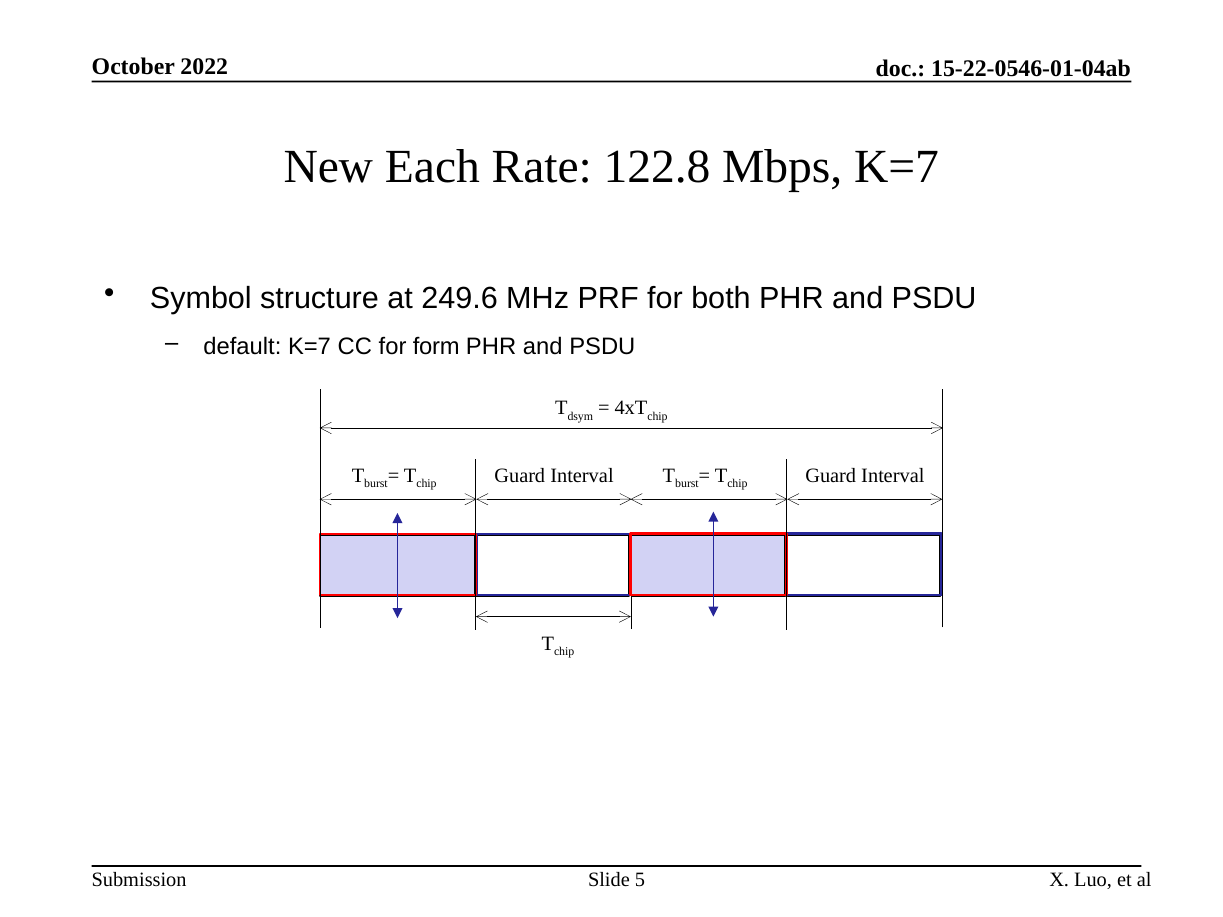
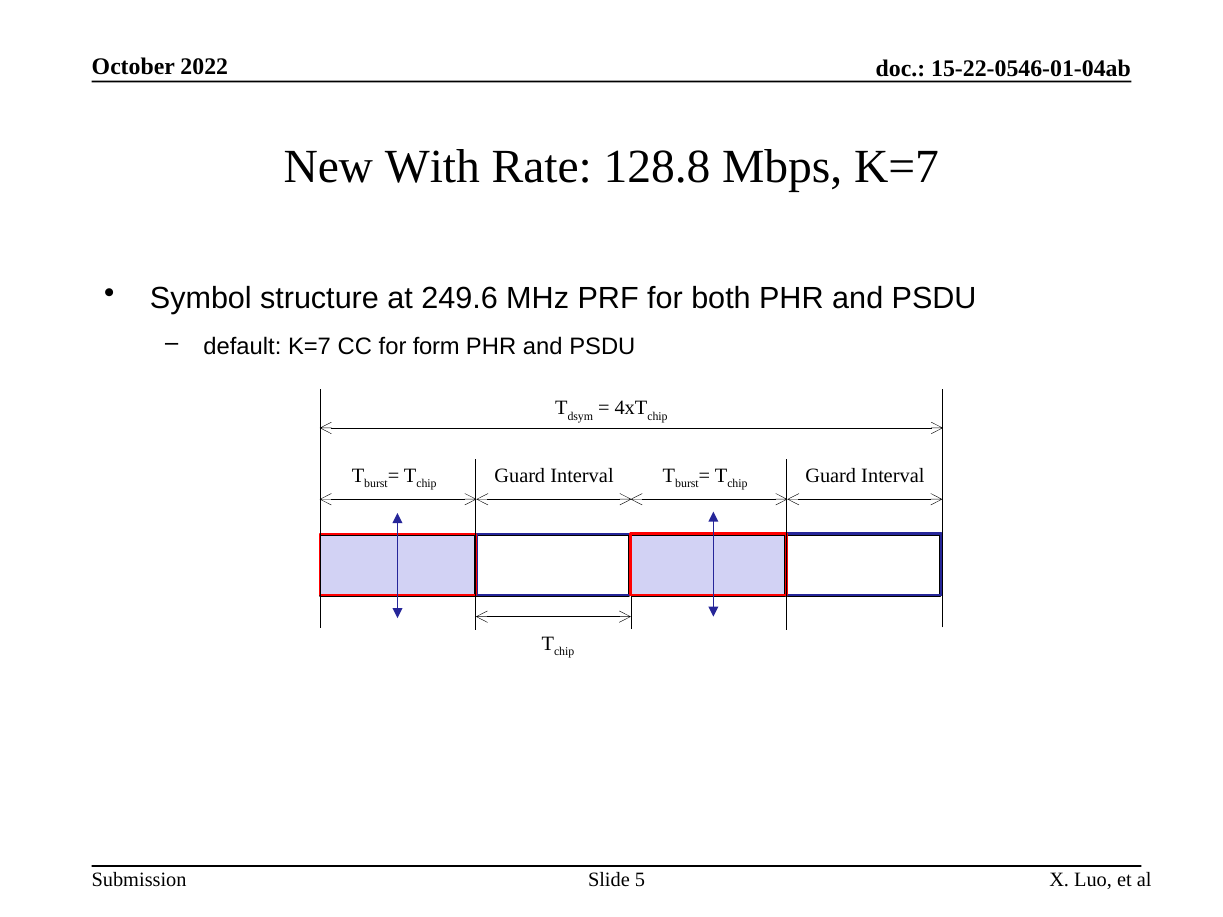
Each: Each -> With (432, 166)
122.8: 122.8 -> 128.8 (657, 166)
